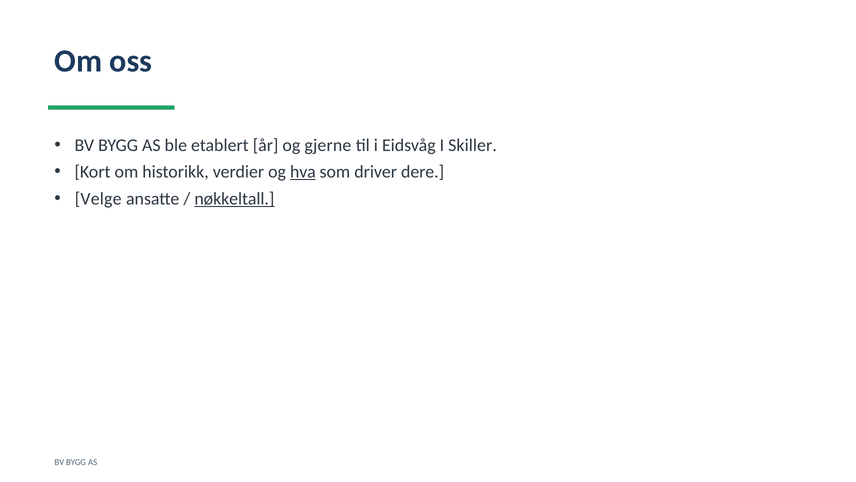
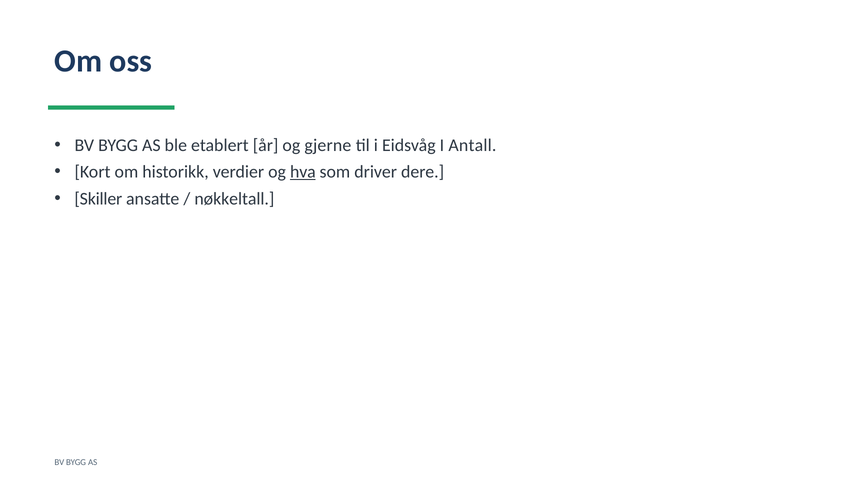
Skiller: Skiller -> Antall (472, 145)
Velge: Velge -> Skiller (98, 199)
nøkkeltall underline: present -> none (234, 199)
